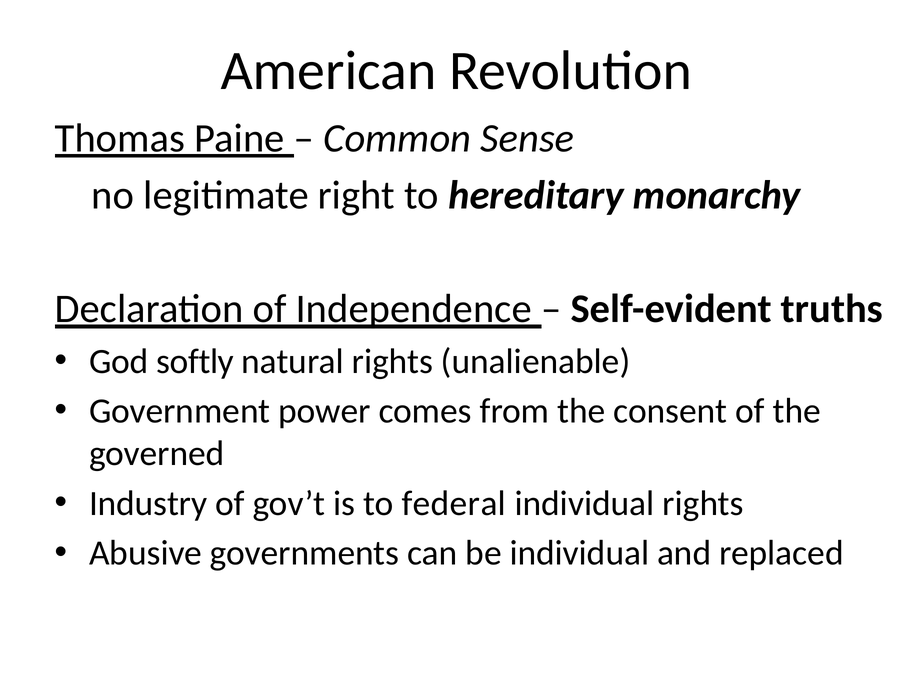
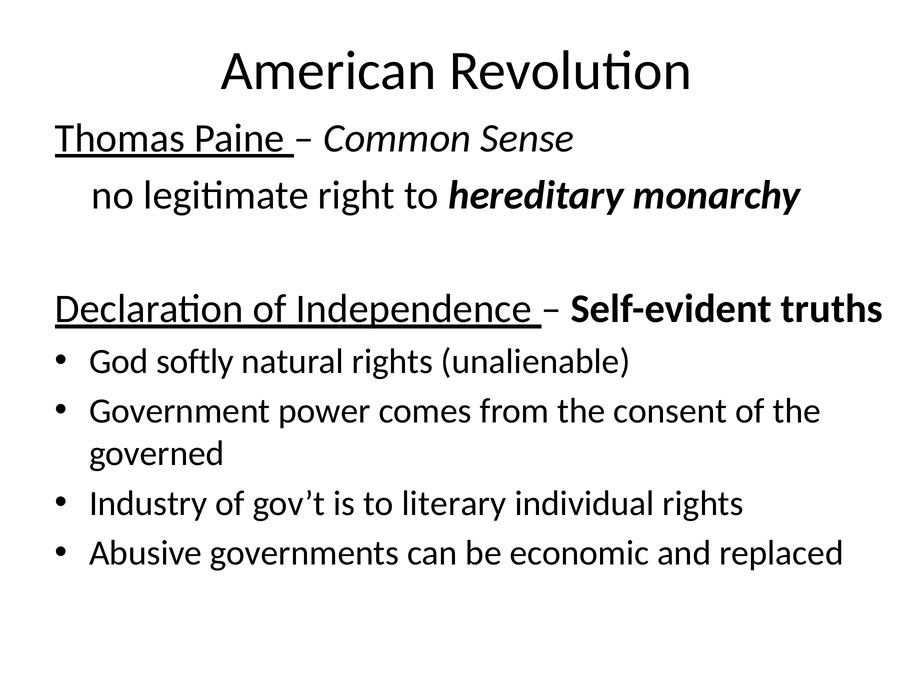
federal: federal -> literary (454, 503)
be individual: individual -> economic (579, 553)
